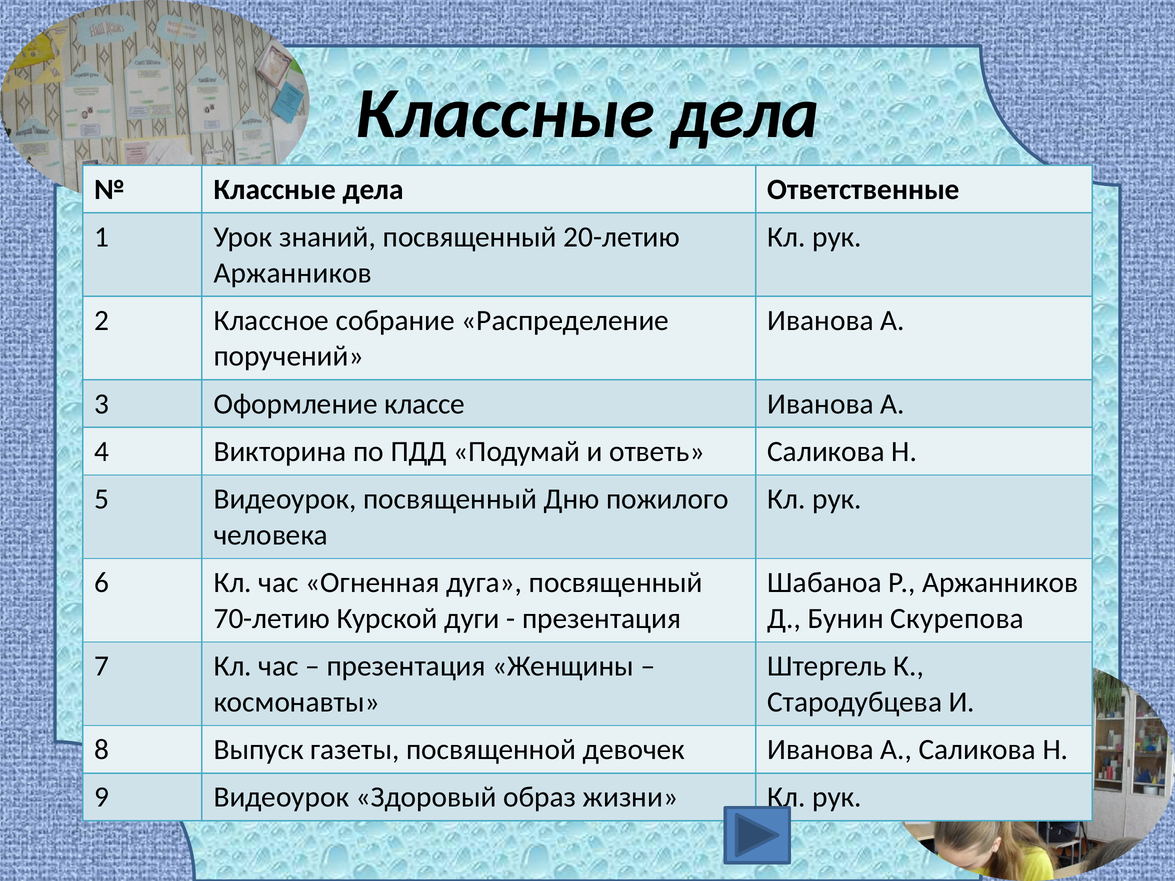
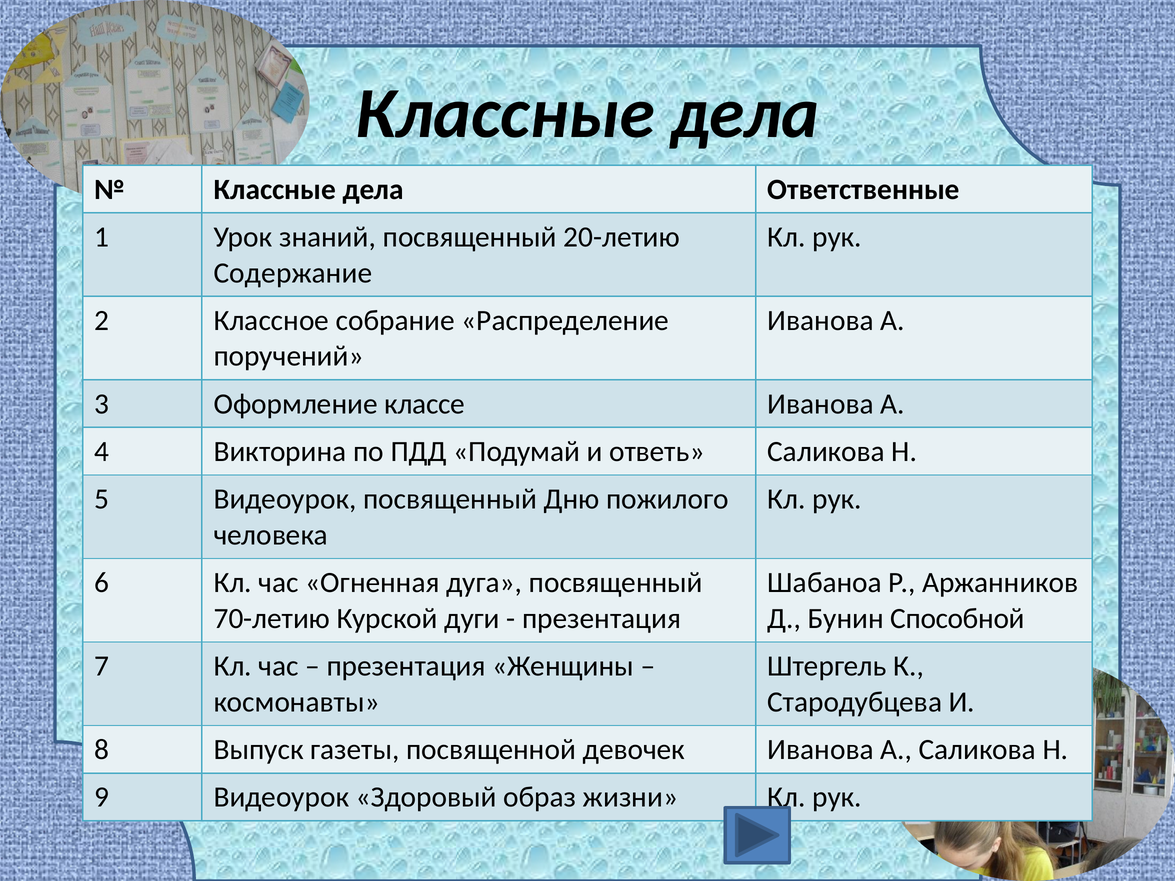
Аржанников: Аржанников -> Содержание (293, 273)
Скурепова: Скурепова -> Способной (957, 619)
